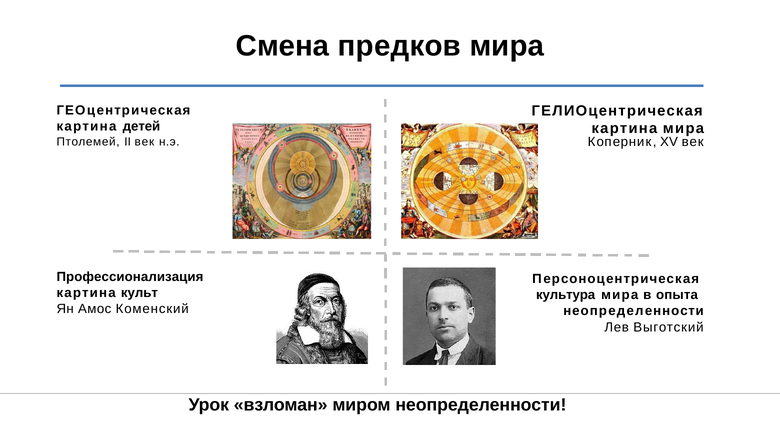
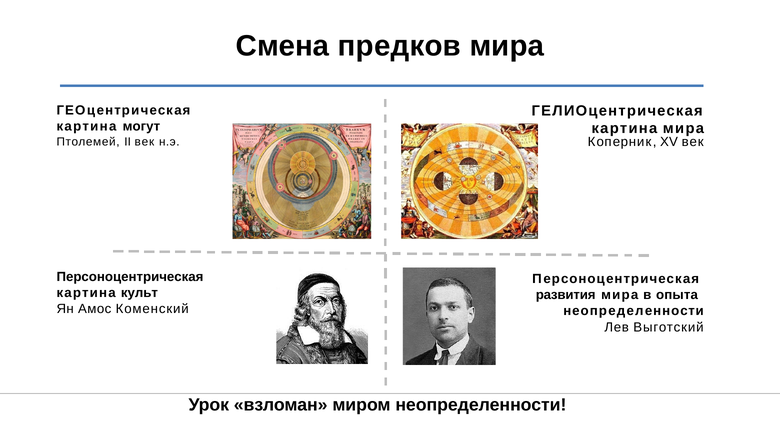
детей: детей -> могут (141, 126)
Профессионализация: Профессионализация -> Персоноцентрическая (130, 277)
культура: культура -> развития (566, 295)
